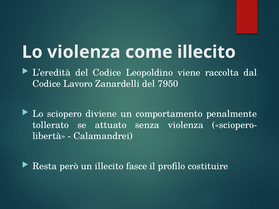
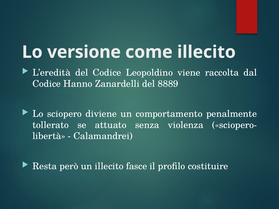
Lo violenza: violenza -> versione (84, 52)
Lavoro: Lavoro -> Hanno (78, 84)
7950: 7950 -> 8889 (168, 84)
